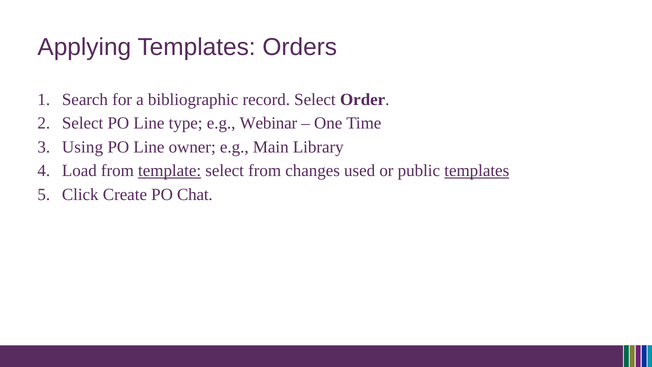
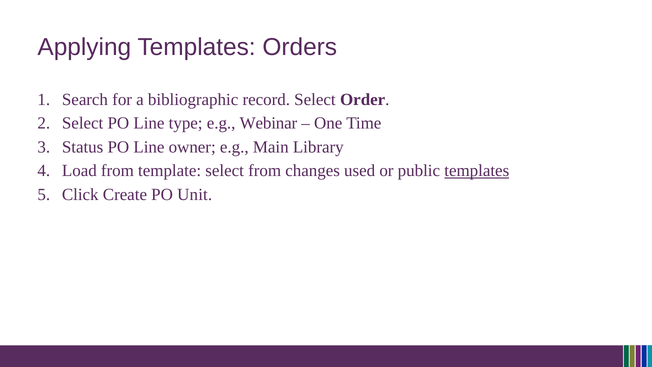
Using: Using -> Status (83, 147)
template underline: present -> none (170, 171)
Chat: Chat -> Unit (195, 194)
